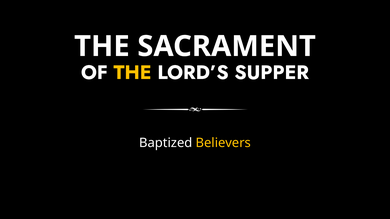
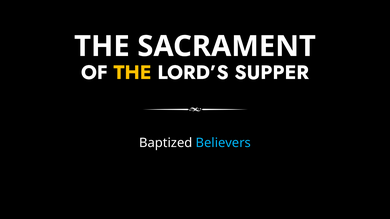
Believers colour: yellow -> light blue (223, 143)
